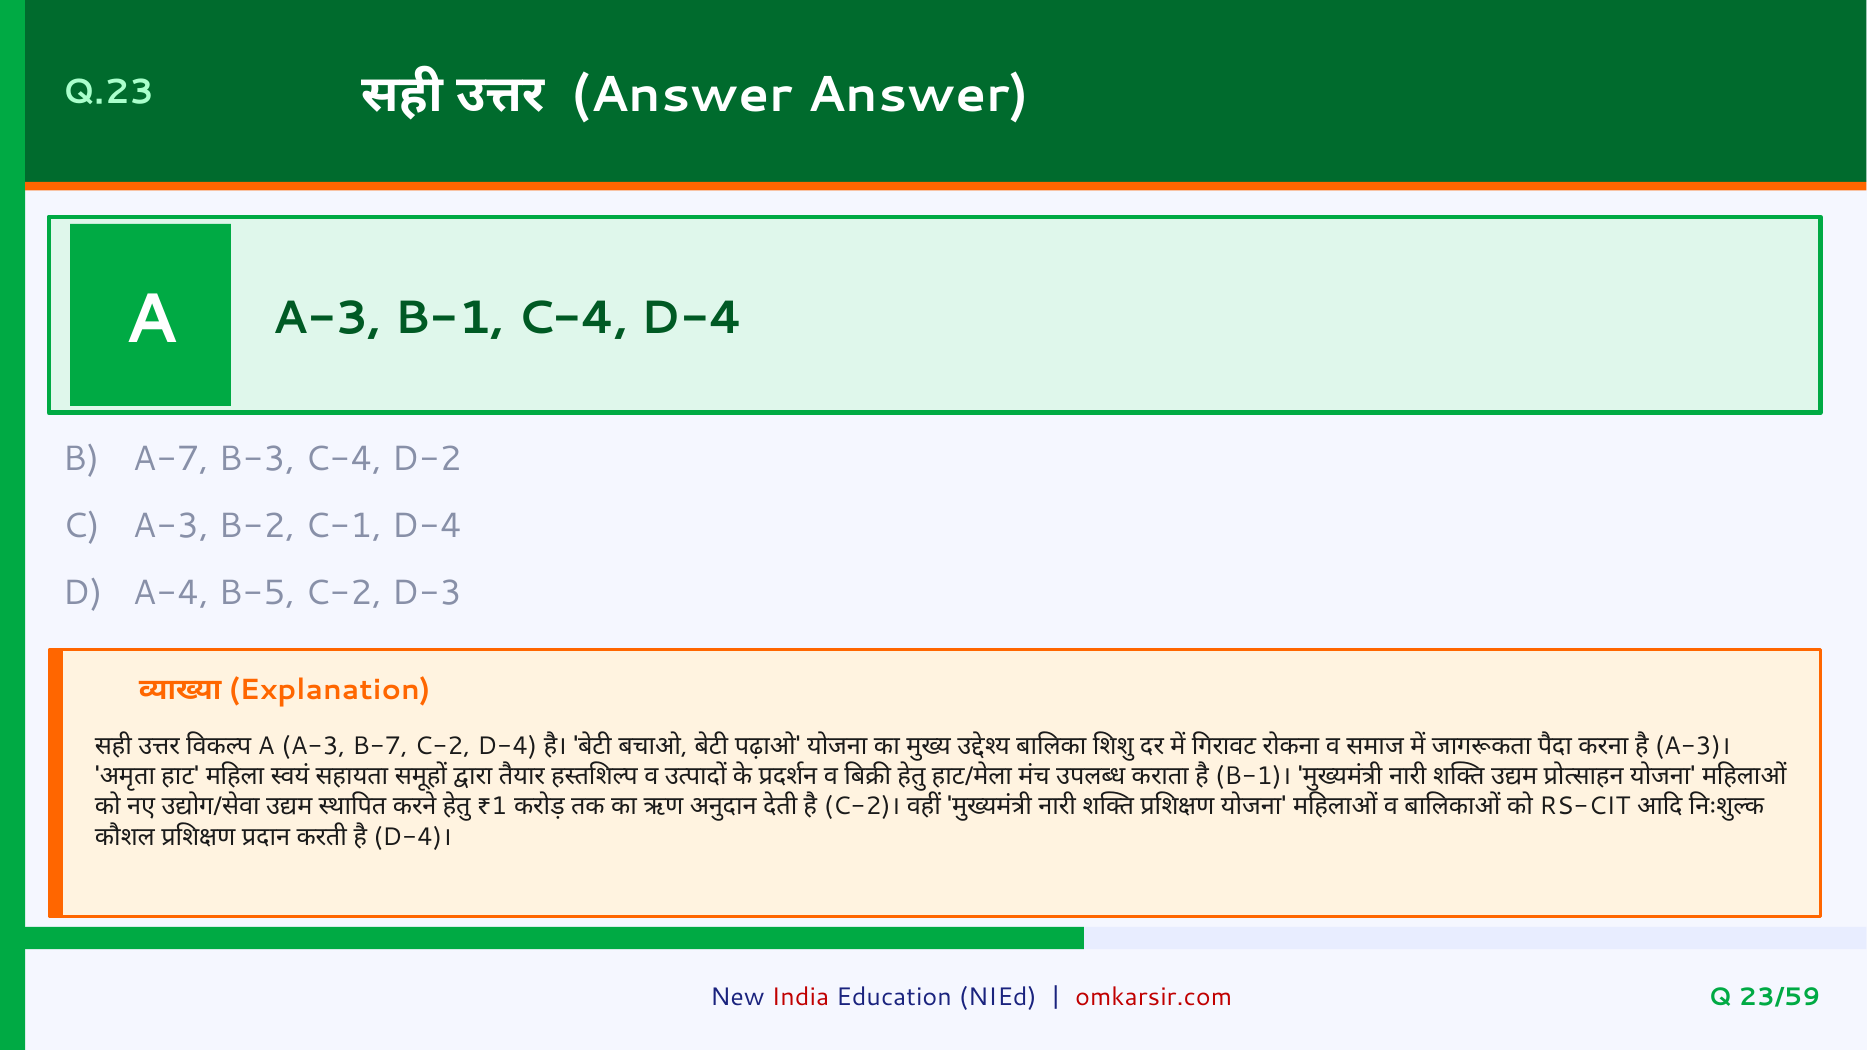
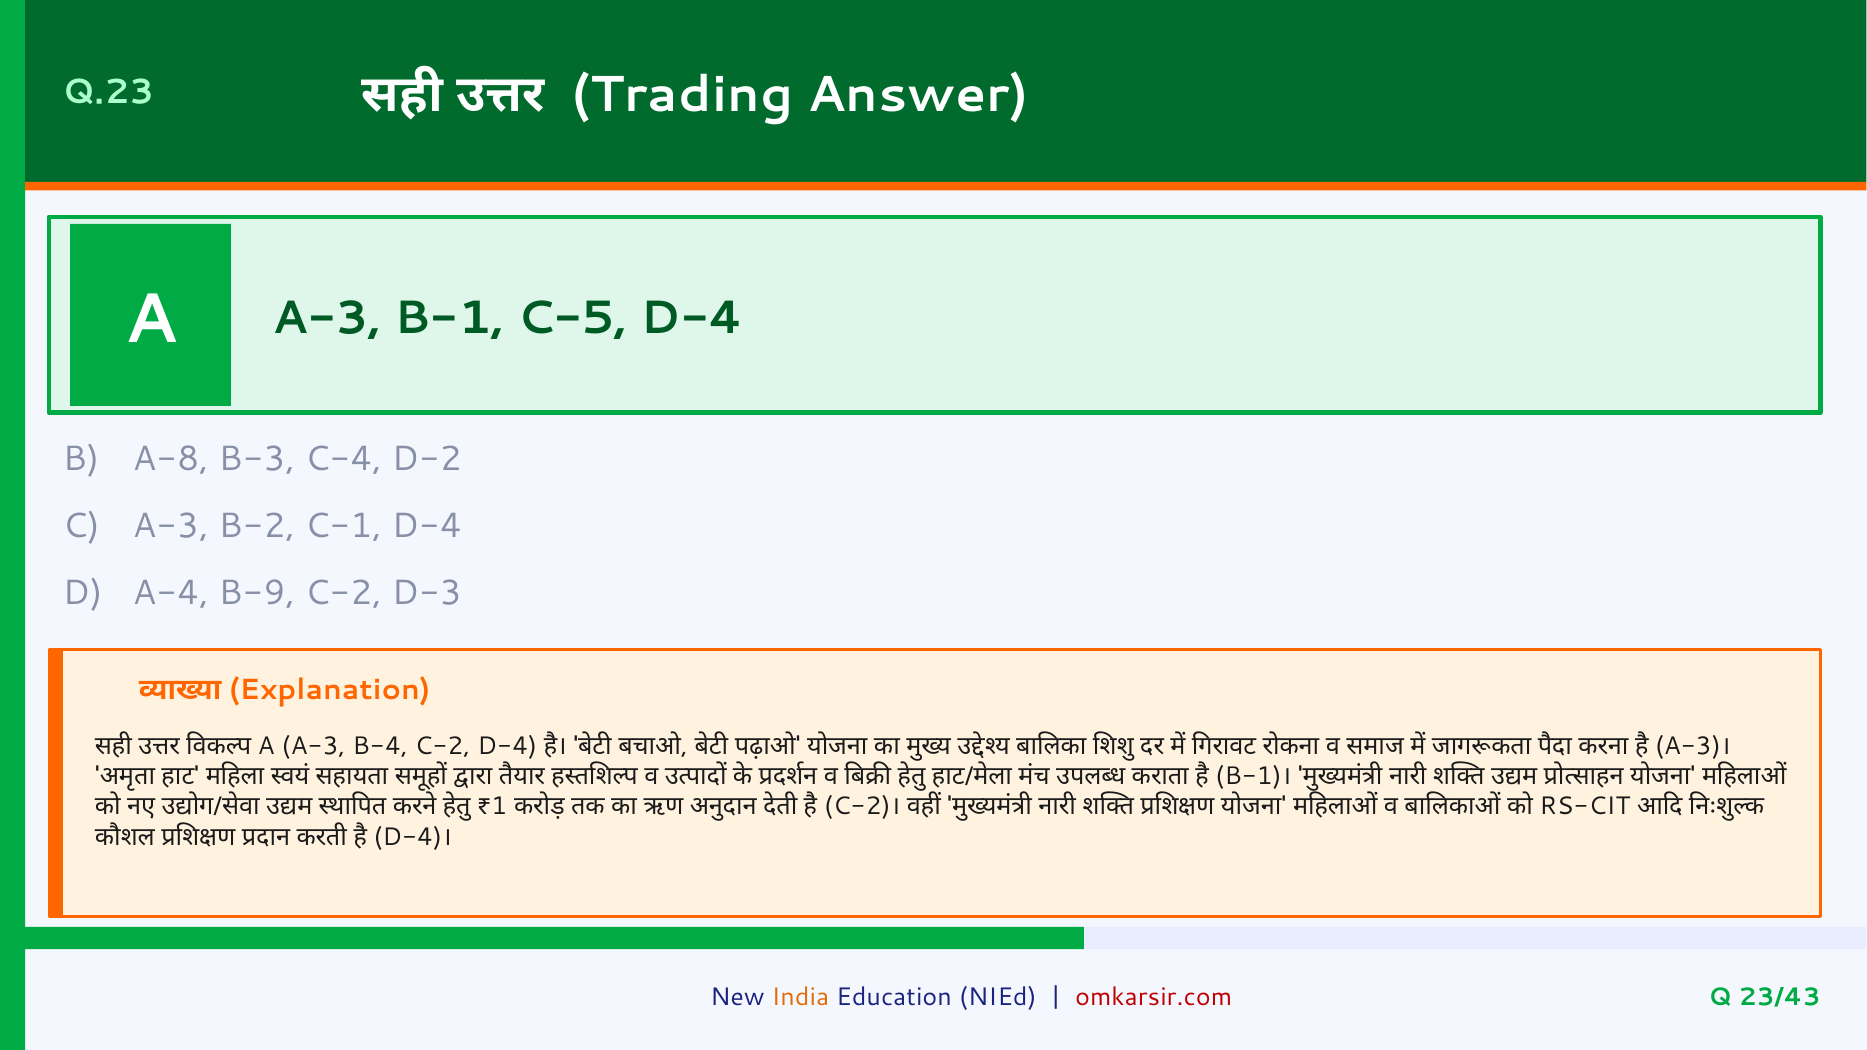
Answer: Answer -> Trading (682, 95)
B-1 C-4: C-4 -> C-5 (573, 318)
A-7: A-7 -> A-8 (171, 459)
B-5: B-5 -> B-9 (257, 593)
B-7: B-7 -> B-4 (380, 746)
India colour: red -> orange (800, 997)
23/59: 23/59 -> 23/43 (1780, 997)
